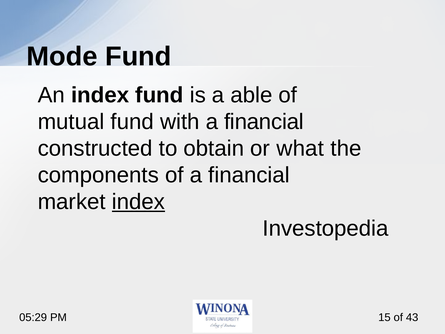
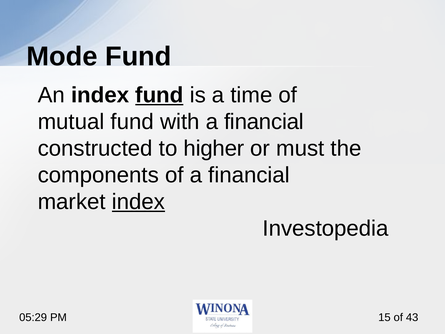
fund underline: none -> present (159, 95)
able: able -> time (251, 95)
obtain: obtain -> higher (214, 148)
what: what -> must (300, 148)
